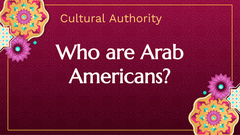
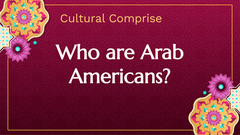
Authority: Authority -> Comprise (136, 19)
